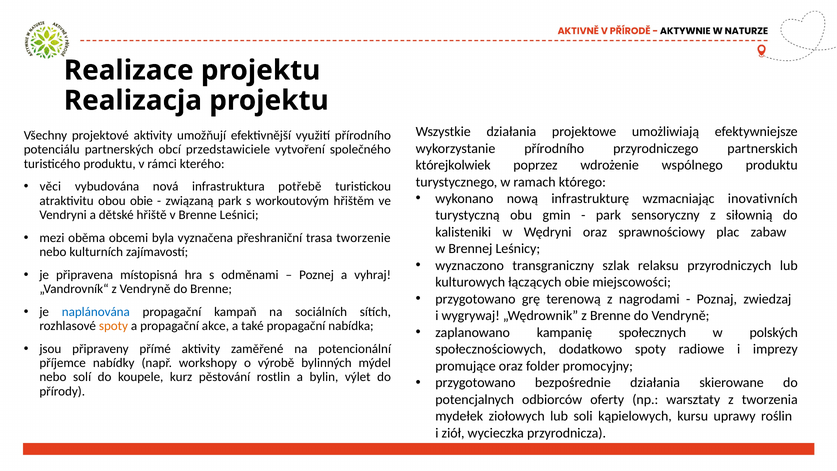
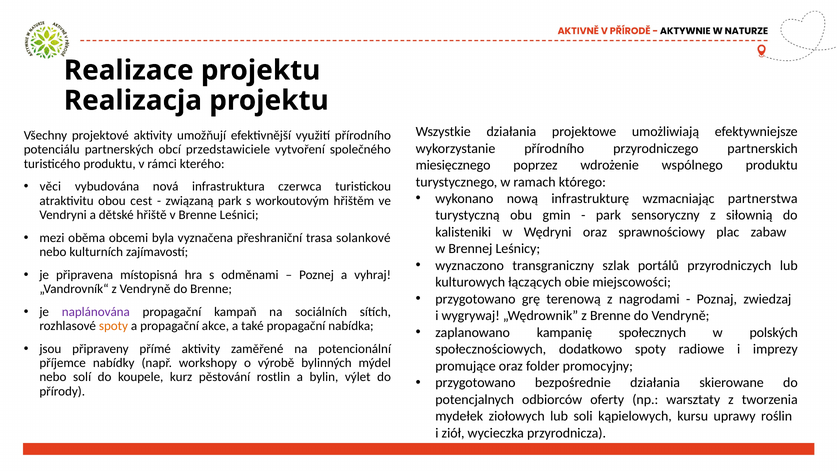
którejkolwiek: którejkolwiek -> miesięcznego (453, 165)
potřebě: potřebě -> czerwca (300, 187)
inovativních: inovativních -> partnerstwa (763, 199)
obou obie: obie -> cest (141, 201)
tworzenie: tworzenie -> solankové (363, 238)
relaksu: relaksu -> portálů (658, 266)
naplánována colour: blue -> purple (96, 312)
